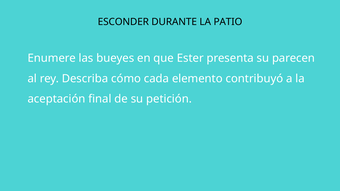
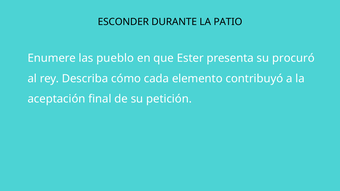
bueyes: bueyes -> pueblo (115, 58)
parecen: parecen -> procuró (293, 58)
